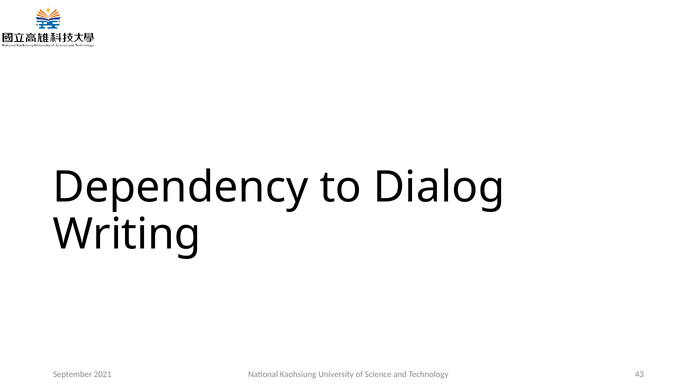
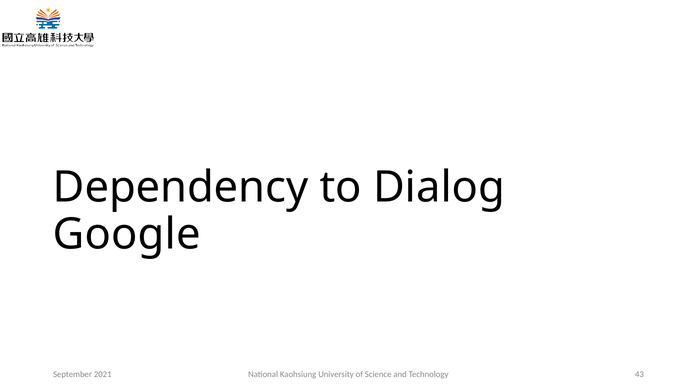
Writing: Writing -> Google (127, 234)
